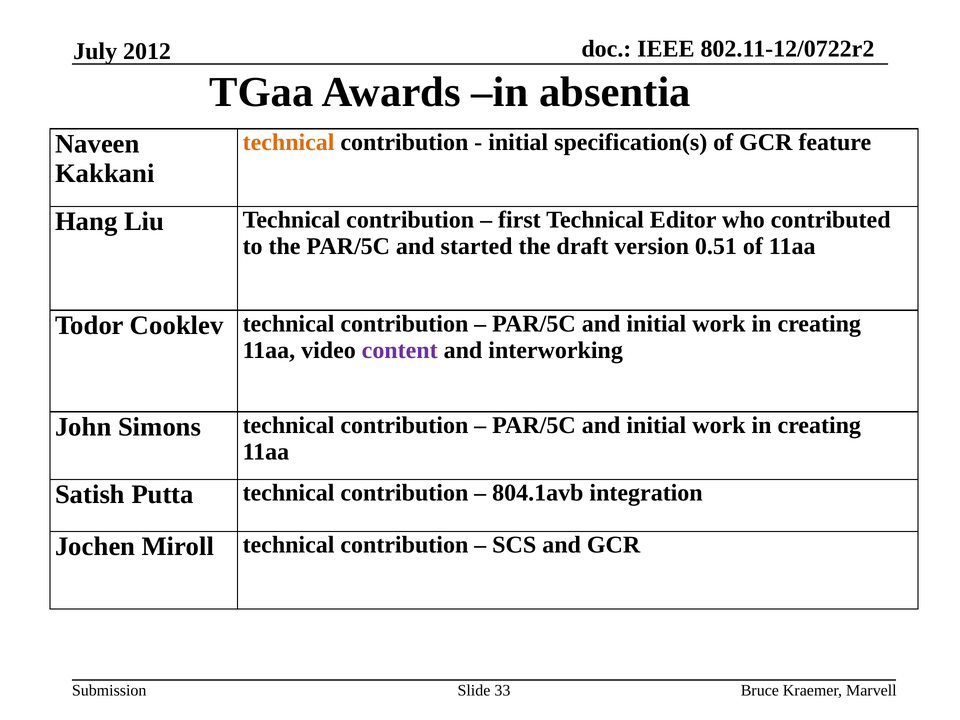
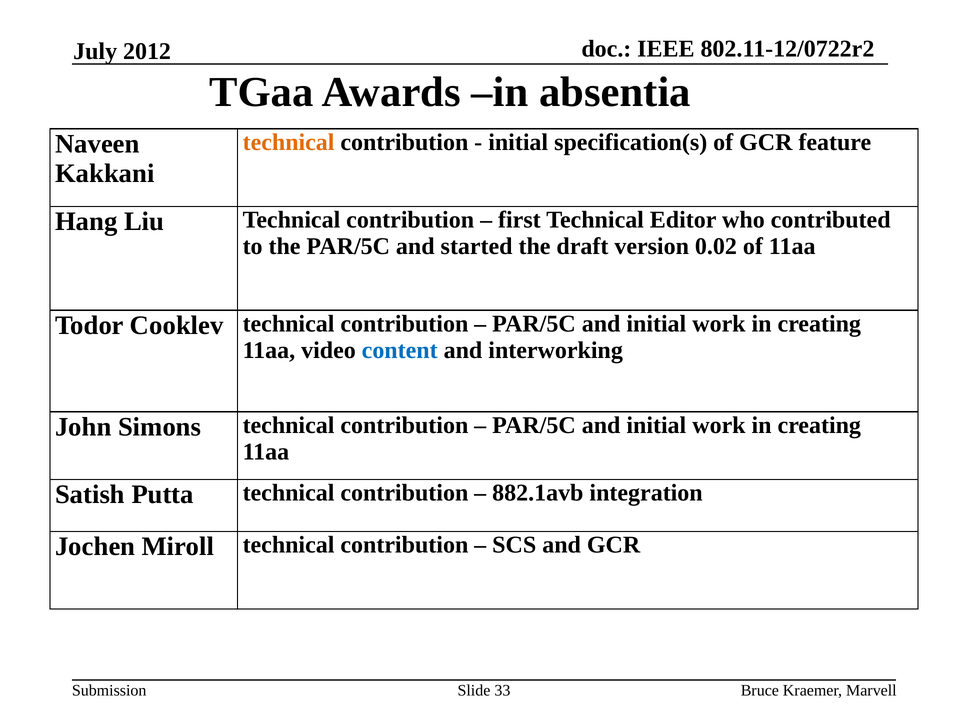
0.51: 0.51 -> 0.02 (716, 247)
content colour: purple -> blue (400, 350)
804.1avb: 804.1avb -> 882.1avb (538, 493)
